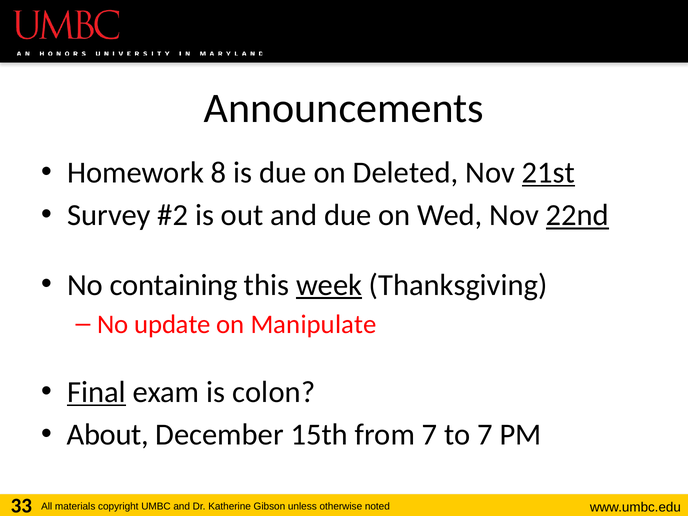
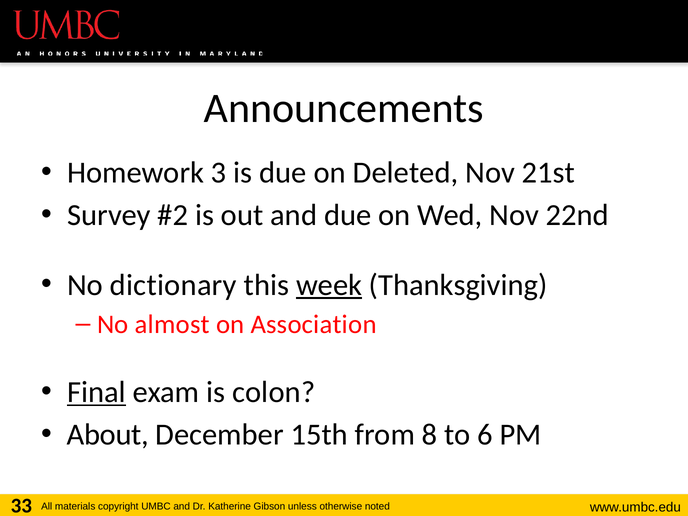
8: 8 -> 3 (219, 173)
21st underline: present -> none (548, 173)
22nd underline: present -> none (577, 215)
containing: containing -> dictionary (173, 285)
update: update -> almost (172, 324)
Manipulate: Manipulate -> Association (314, 324)
from 7: 7 -> 8 (430, 435)
to 7: 7 -> 6 (485, 435)
